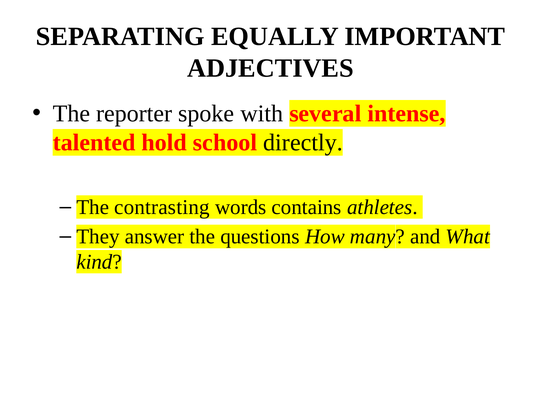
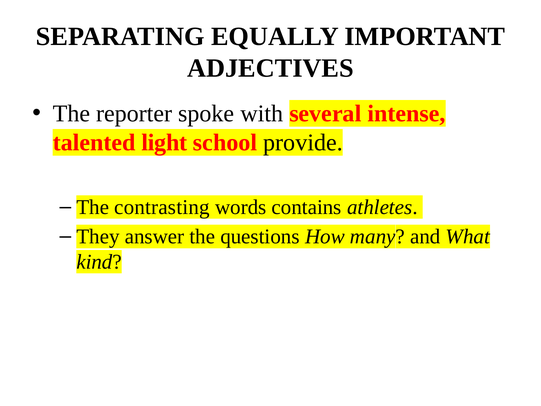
hold: hold -> light (164, 142)
directly: directly -> provide (303, 142)
